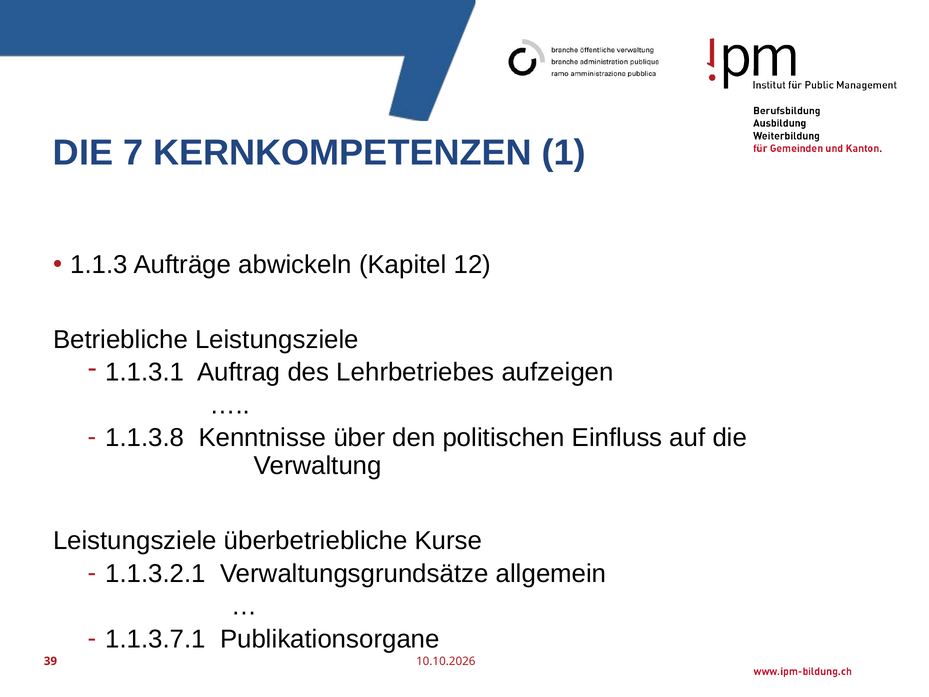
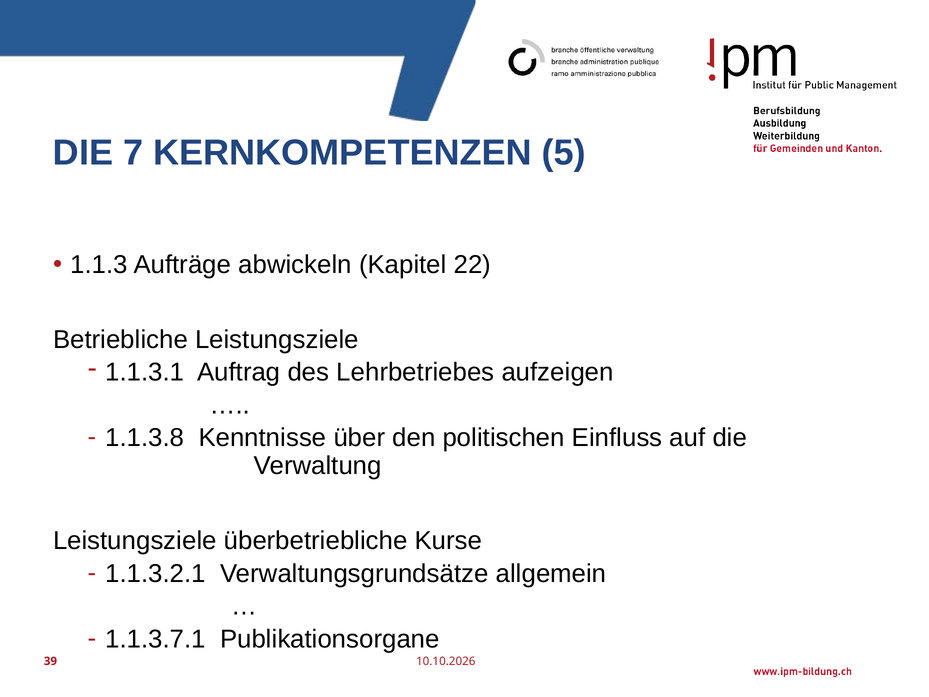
1: 1 -> 5 (564, 153)
12: 12 -> 22 (472, 265)
